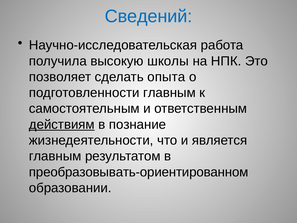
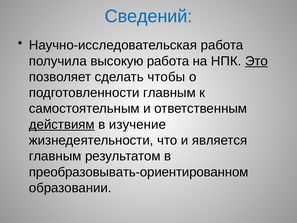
высокую школы: школы -> работа (168, 61)
Это underline: none -> present (256, 61)
опыта: опыта -> чтобы (166, 77)
познание: познание -> изучение (137, 124)
